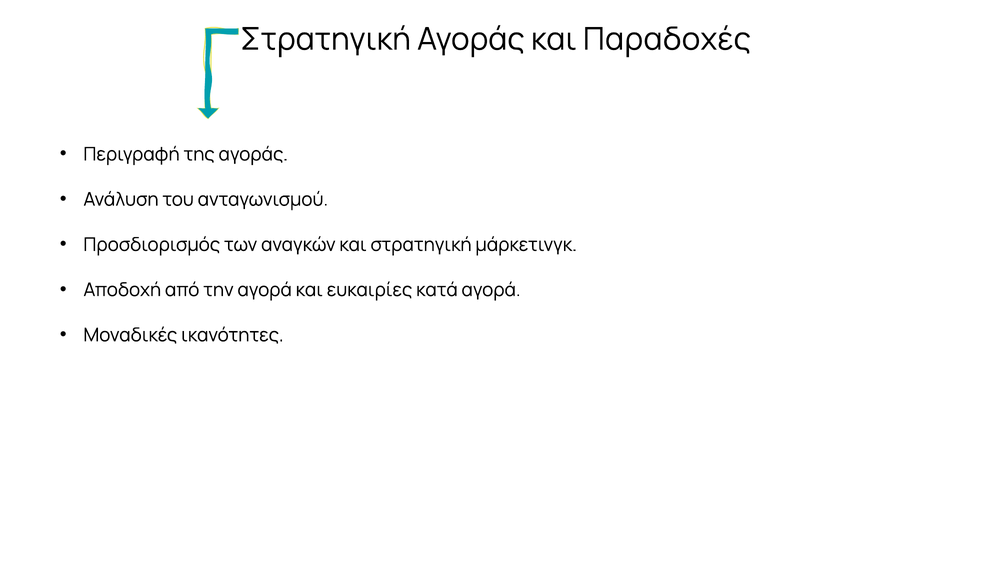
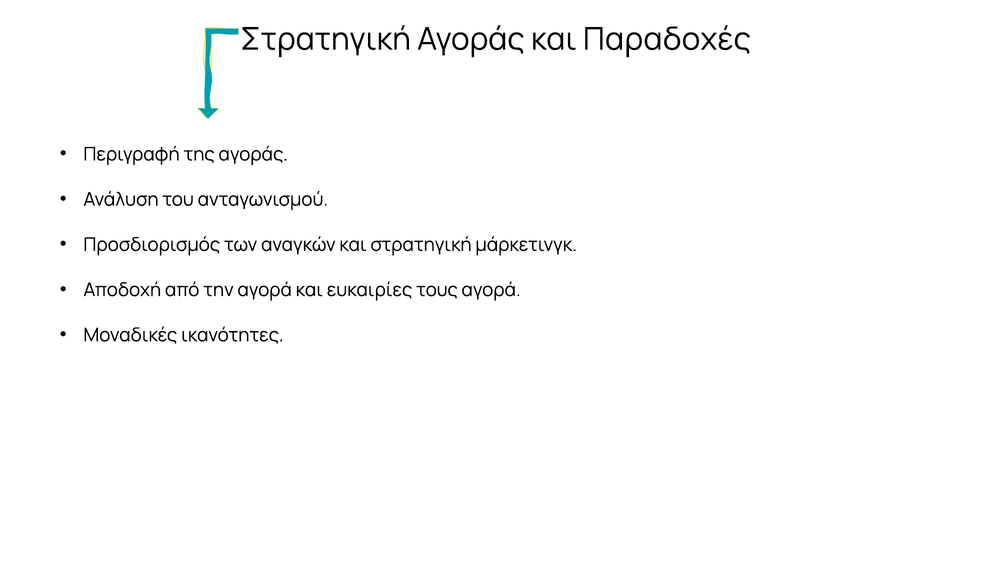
κατά: κατά -> τους (437, 290)
